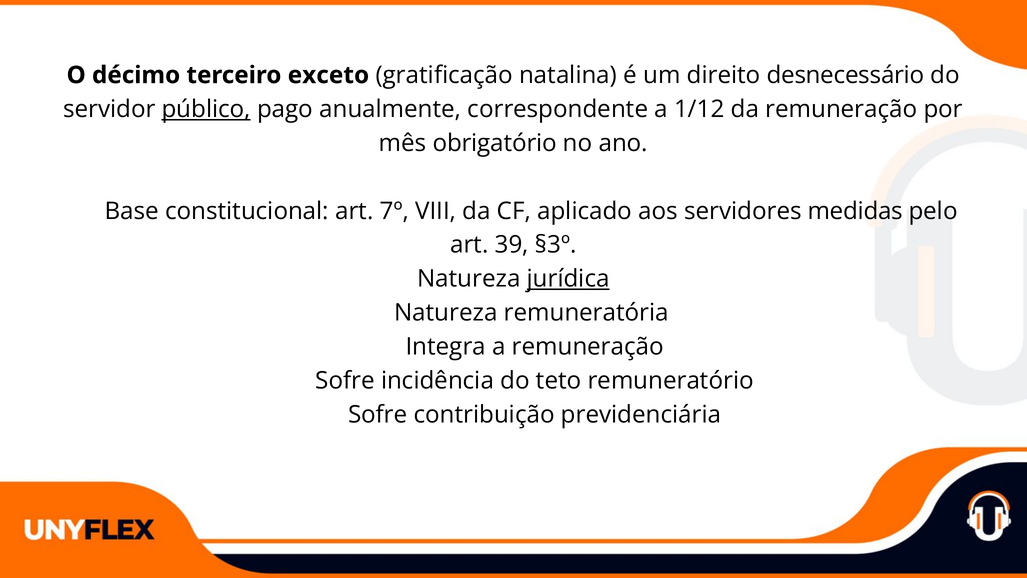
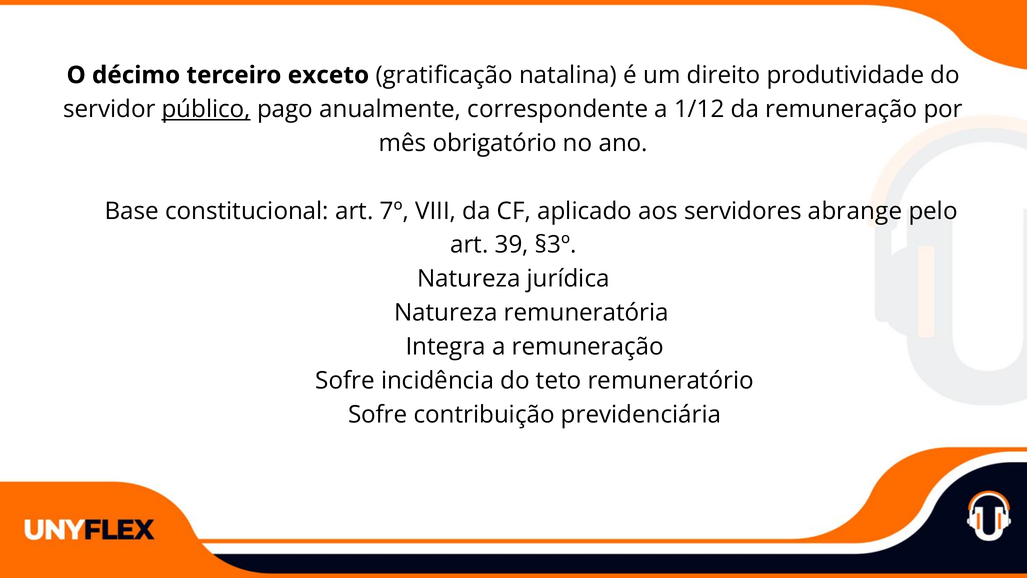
desnecessário: desnecessário -> produtividade (845, 75)
medidas: medidas -> abrange (855, 211)
jurídica underline: present -> none (568, 279)
